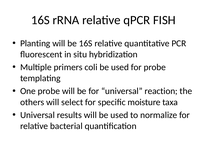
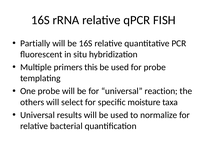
Planting: Planting -> Partially (35, 43)
coli: coli -> this (91, 67)
